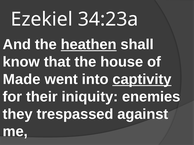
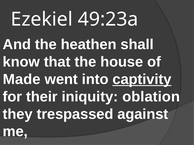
34:23a: 34:23a -> 49:23a (108, 19)
heathen underline: present -> none (89, 45)
enemies: enemies -> oblation (151, 97)
